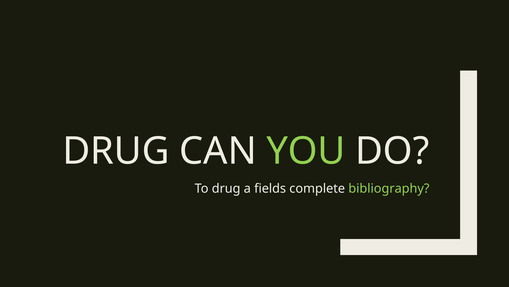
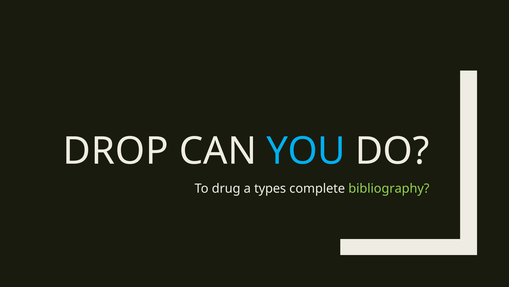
DRUG: DRUG -> DROP (116, 151)
YOU colour: light green -> light blue (306, 151)
fields: fields -> types (270, 188)
